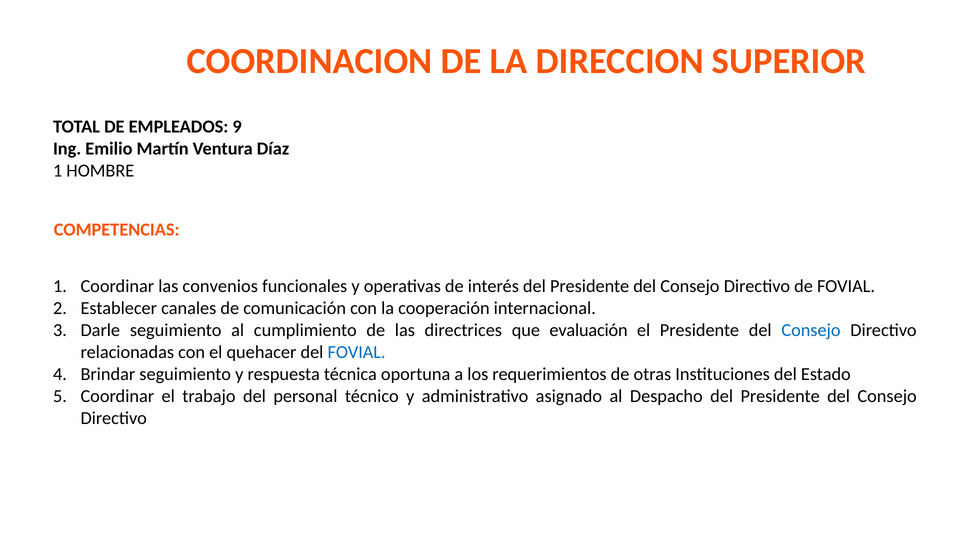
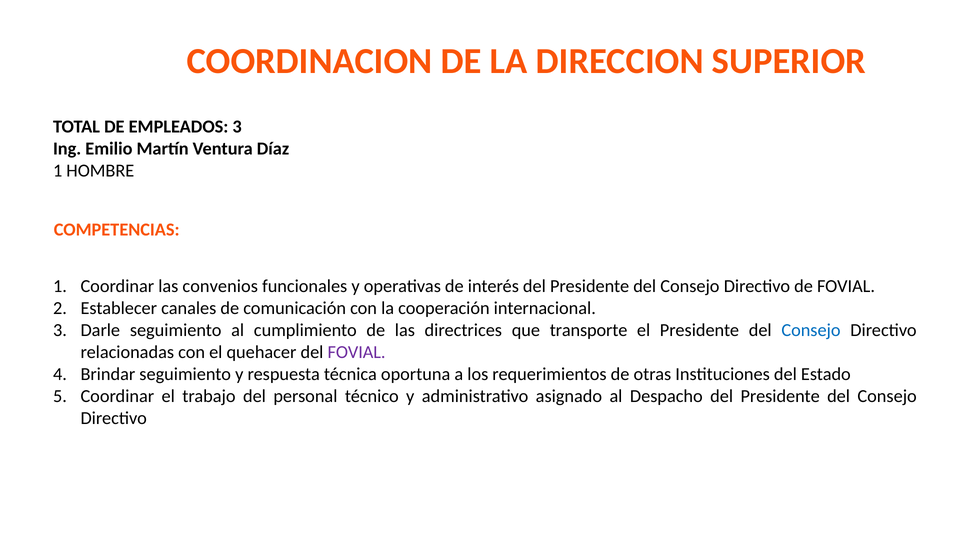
EMPLEADOS 9: 9 -> 3 (237, 127)
evaluación: evaluación -> transporte (589, 330)
FOVIAL colour: blue -> purple (357, 352)
